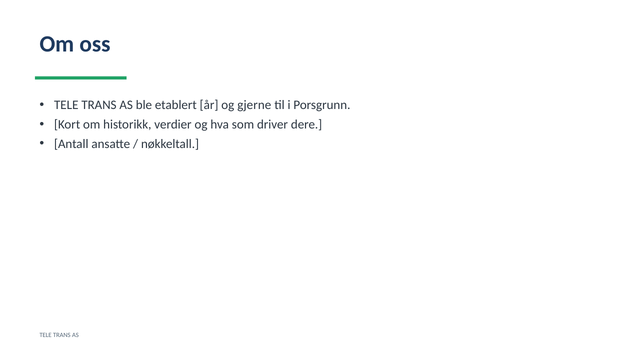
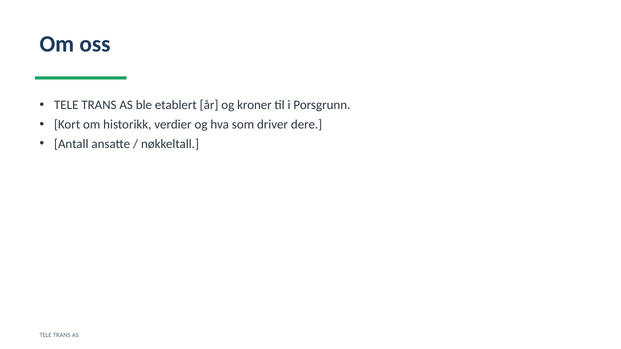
gjerne: gjerne -> kroner (254, 105)
